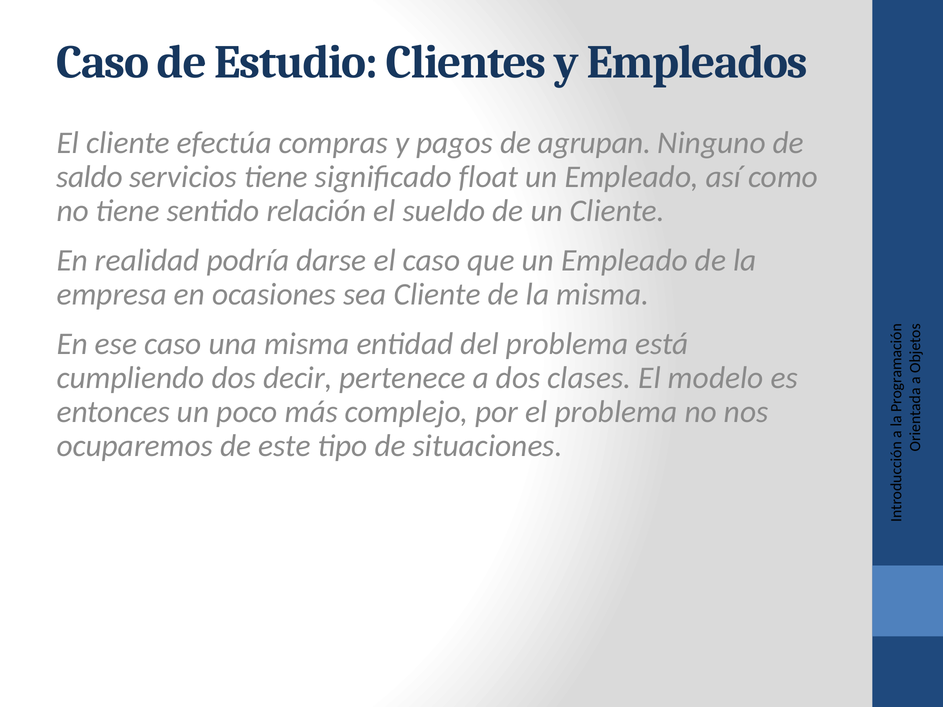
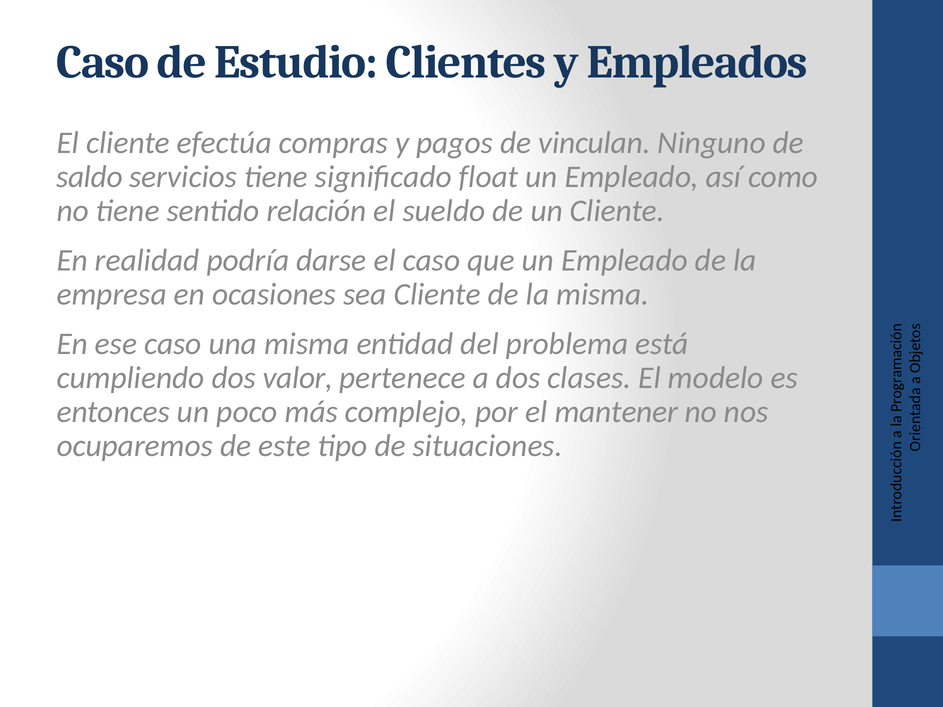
agrupan: agrupan -> vinculan (594, 143)
decir: decir -> valor (298, 378)
el problema: problema -> mantener (616, 412)
